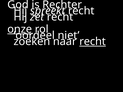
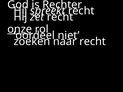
recht underline: present -> none (93, 42)
